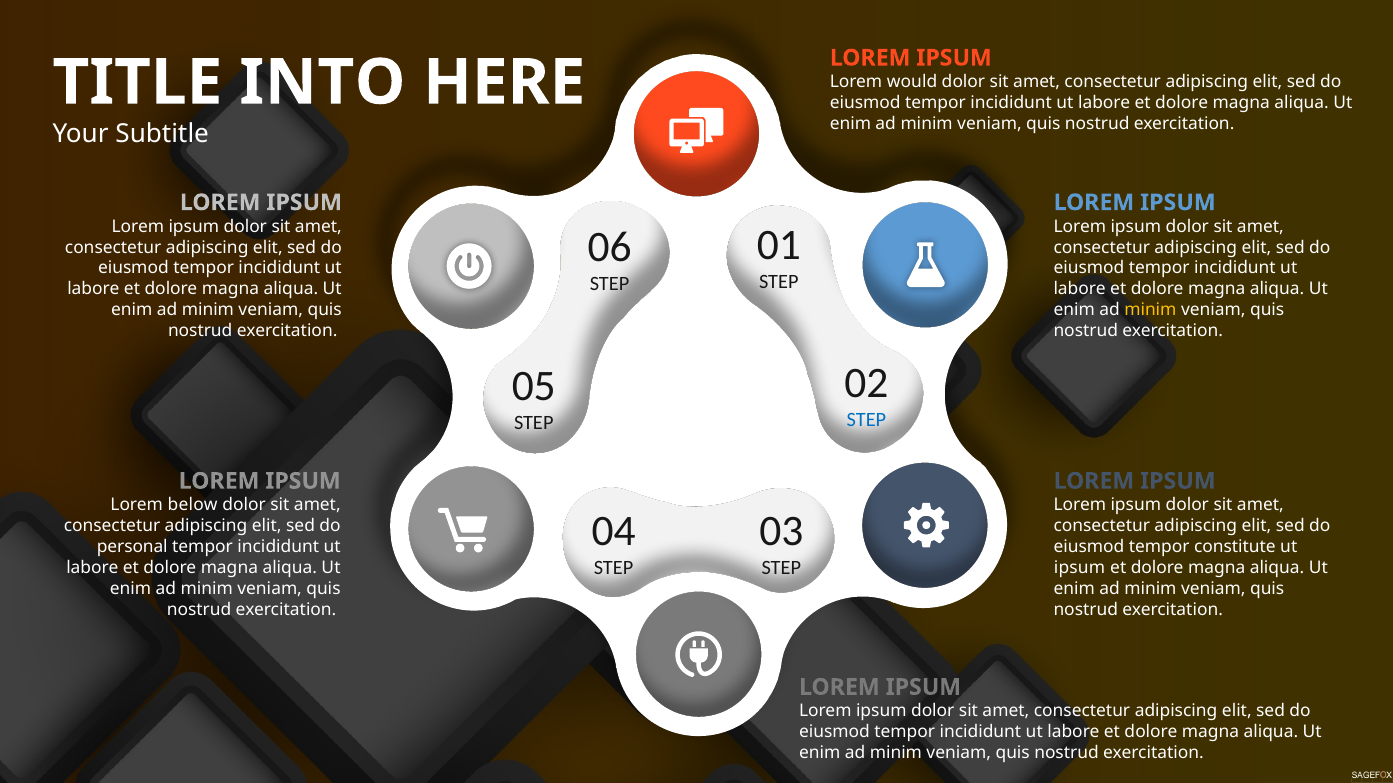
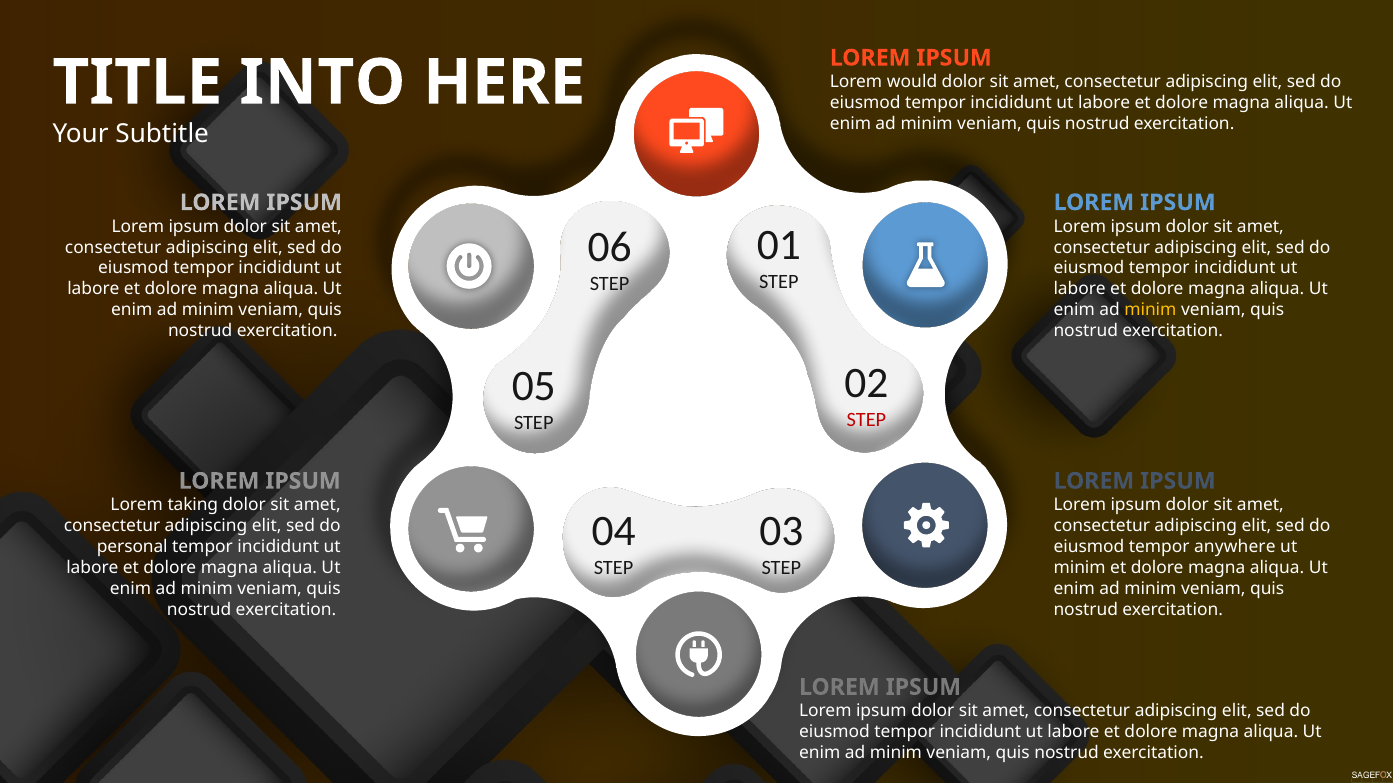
STEP colour: blue -> red (866, 420)
below: below -> taking (193, 505)
constitute: constitute -> anywhere (1235, 547)
ipsum: ipsum -> minim (1080, 568)
